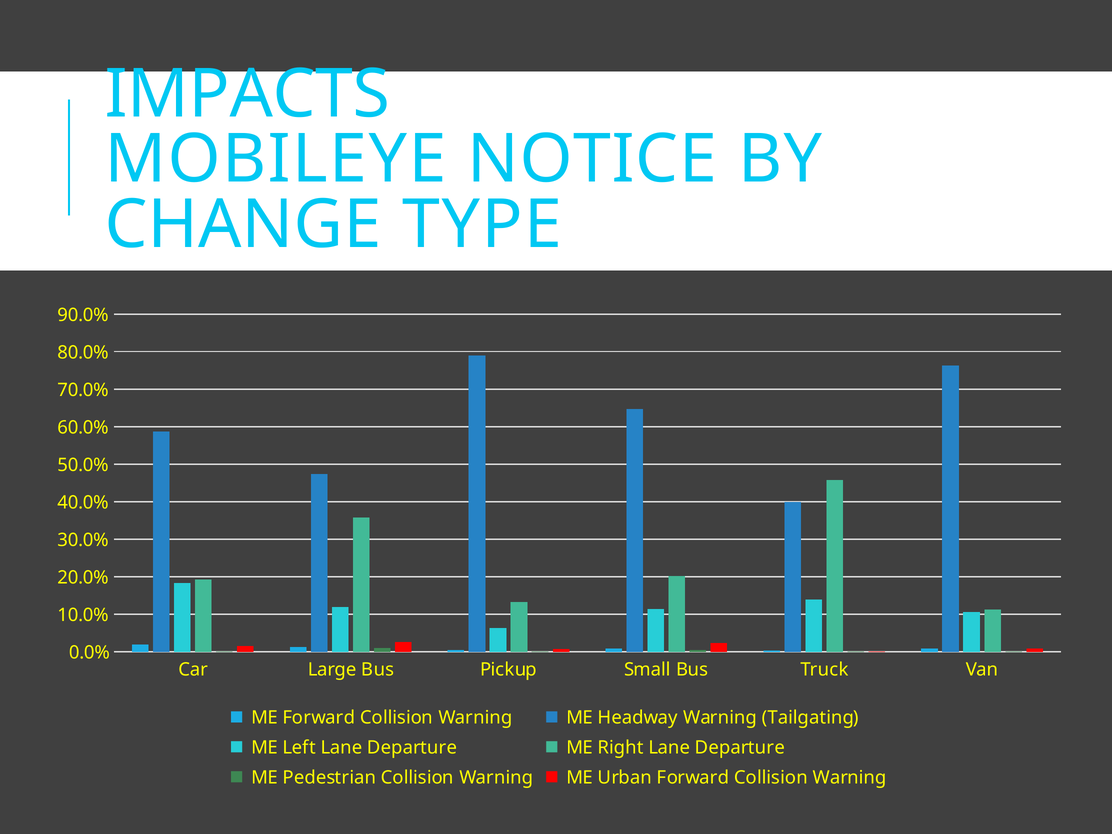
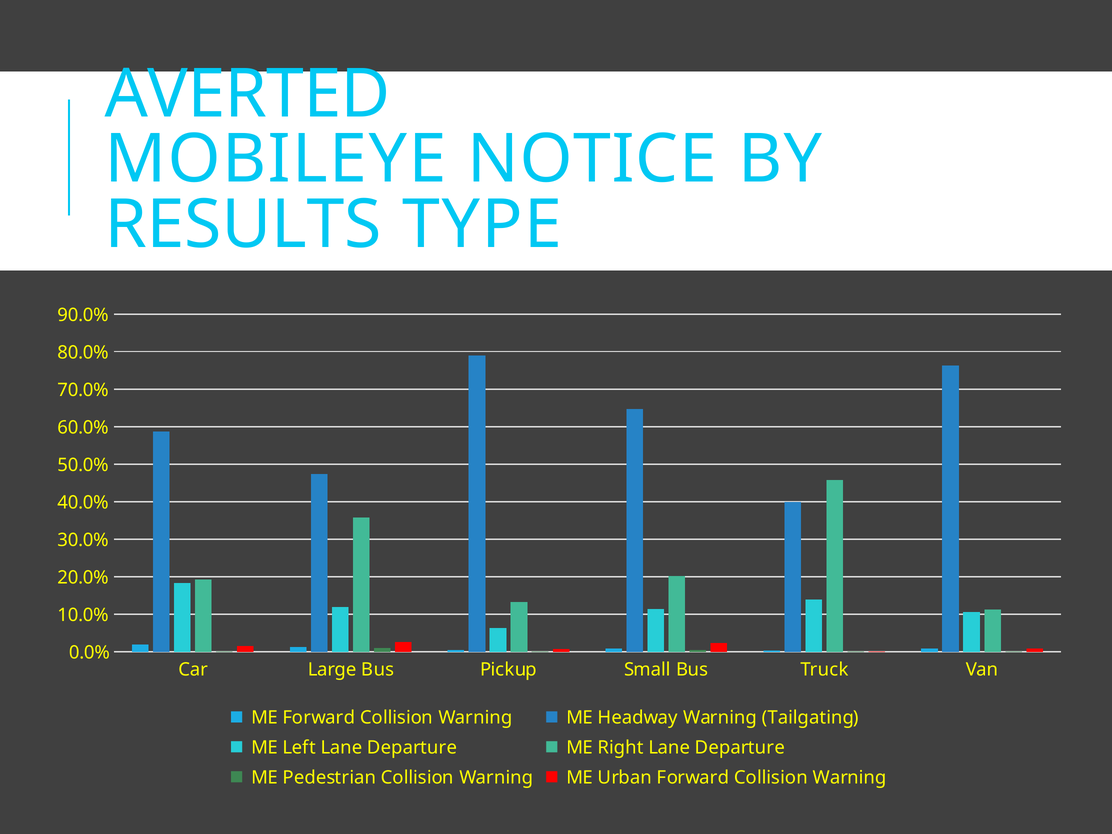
IMPACTS: IMPACTS -> AVERTED (248, 94)
CHANGE: CHANGE -> RESULTS (243, 225)
